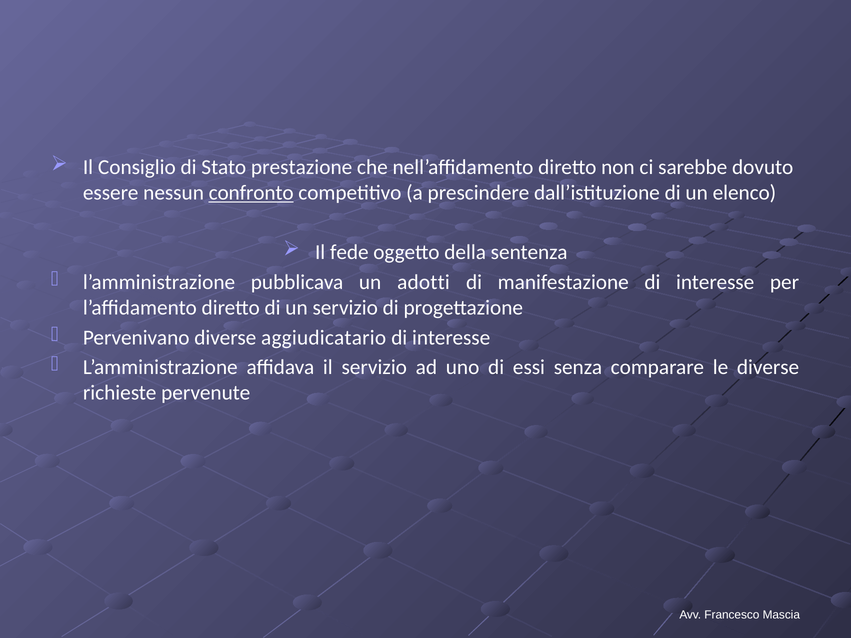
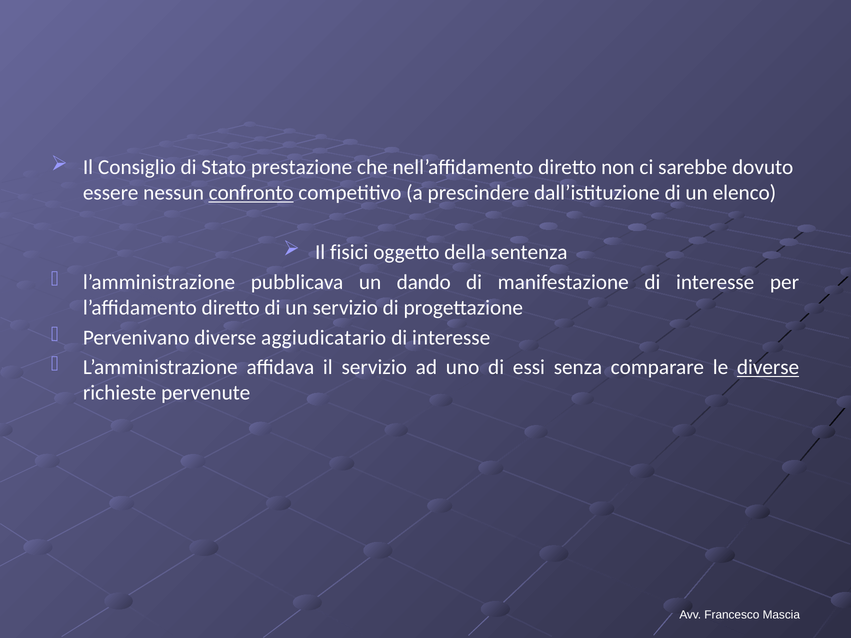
fede: fede -> fisici (349, 253)
adotti: adotti -> dando (424, 282)
diverse underline: none -> present (768, 367)
